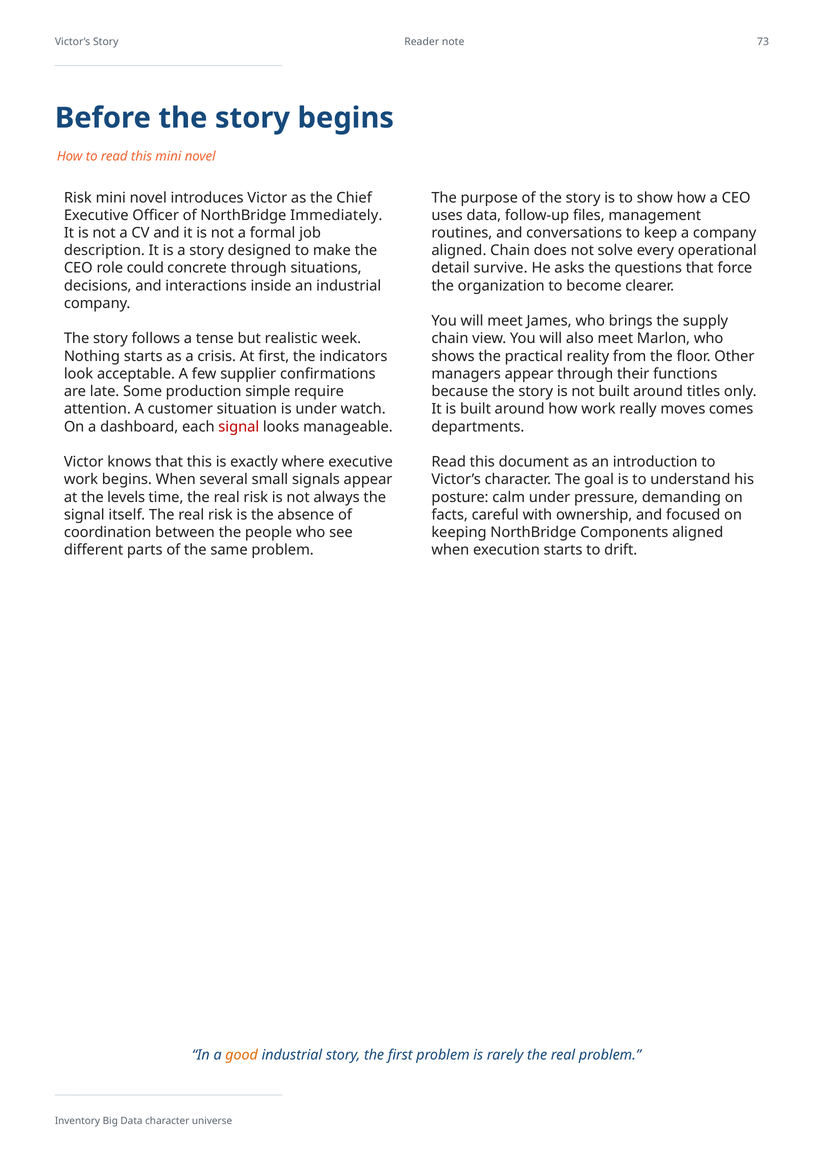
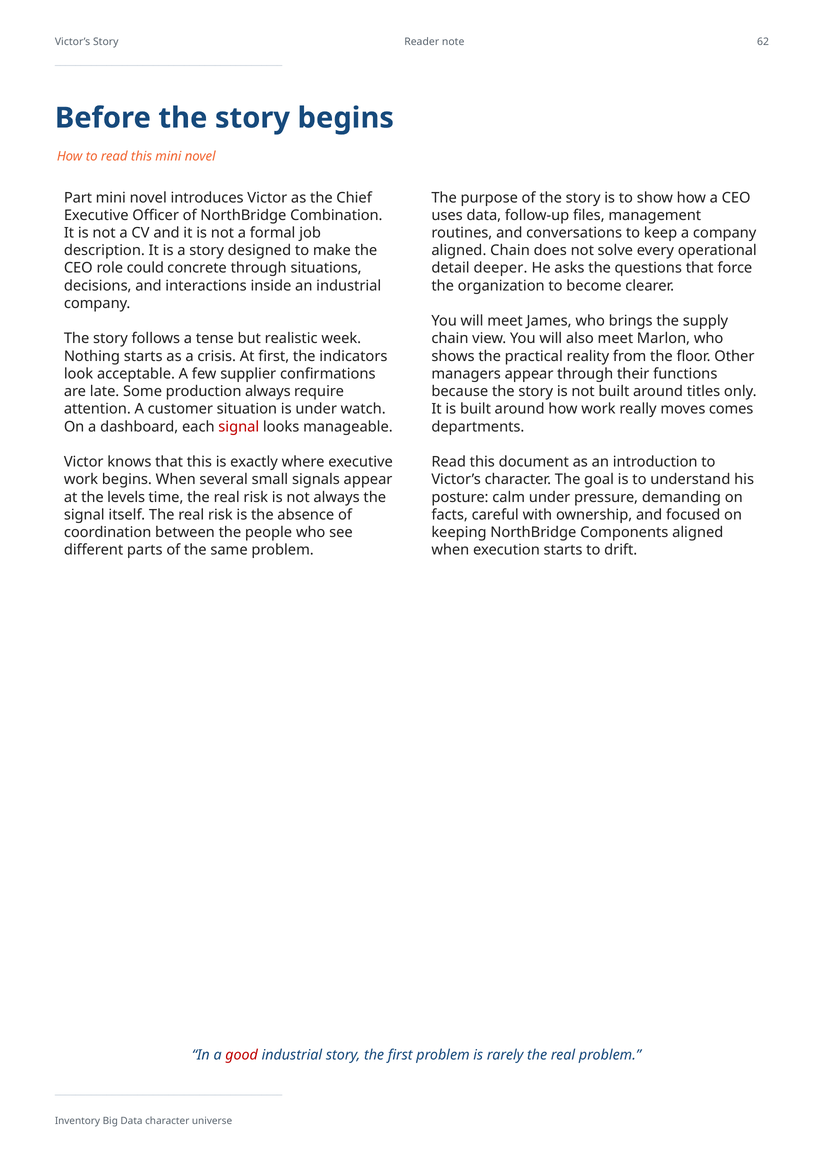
73: 73 -> 62 (763, 42)
Risk: Risk -> Part (78, 198)
Immediately: Immediately -> Combination (336, 215)
survive: survive -> deeper (501, 268)
production simple: simple -> always (268, 391)
good colour: orange -> red (242, 1055)
